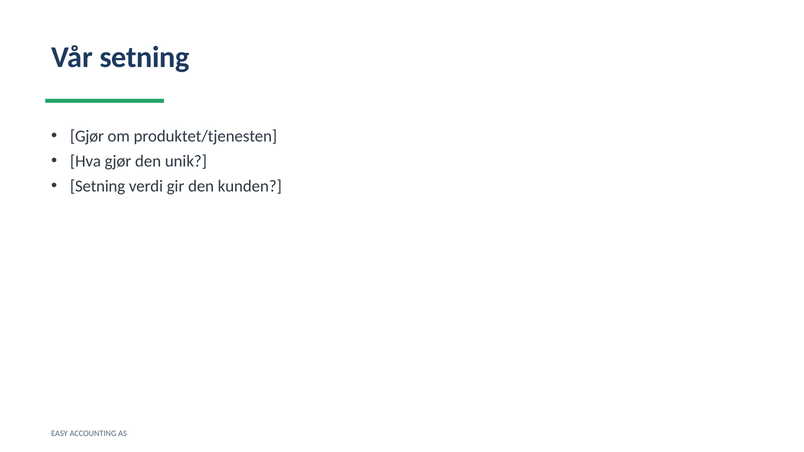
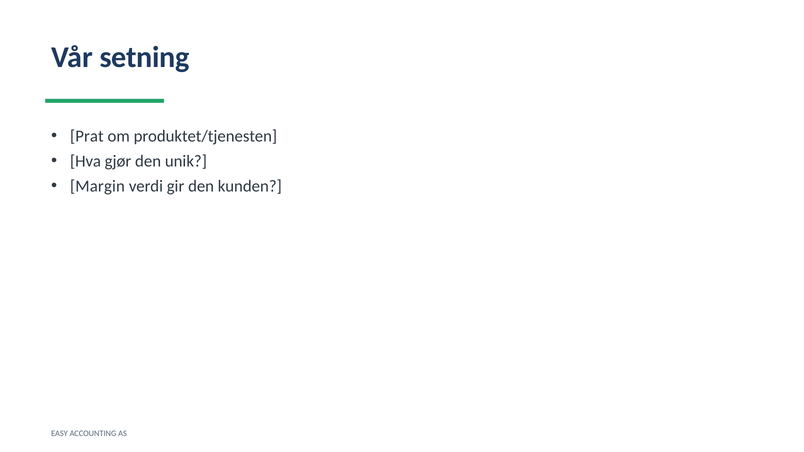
Gjør: Gjør -> Prat (87, 136)
Setning: Setning -> Margin (97, 186)
